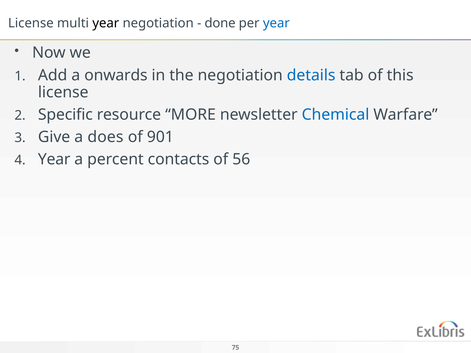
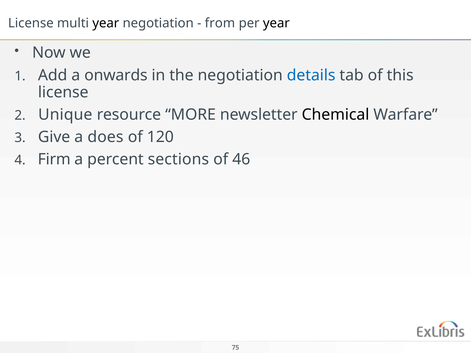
done: done -> from (220, 23)
year colour: blue -> black (276, 23)
Specific: Specific -> Unique (65, 115)
Chemical colour: blue -> black (336, 115)
901: 901 -> 120 (160, 137)
Year: Year -> Firm (54, 160)
contacts: contacts -> sections (178, 160)
56: 56 -> 46 (241, 160)
